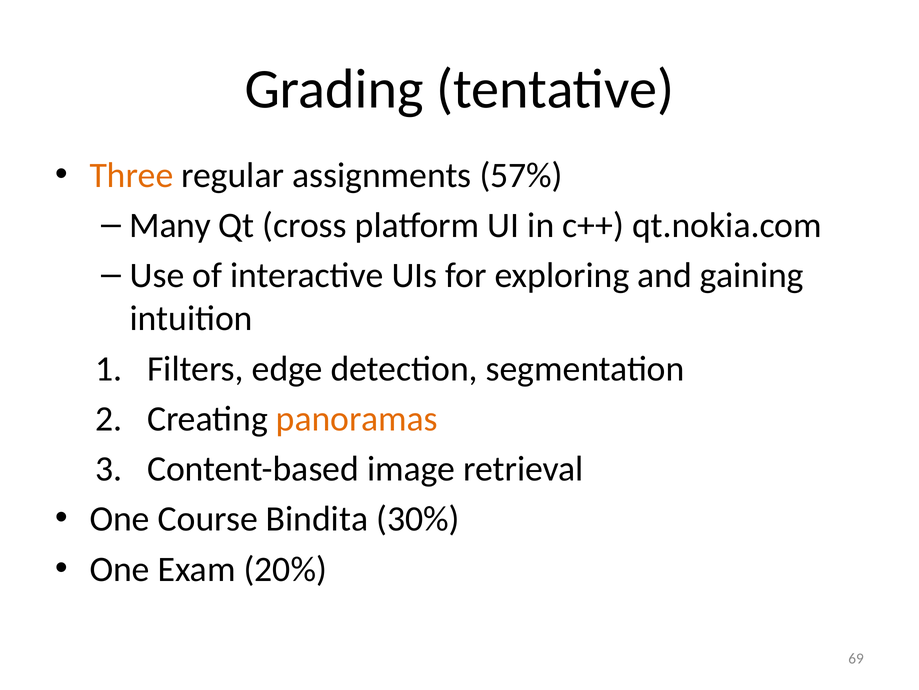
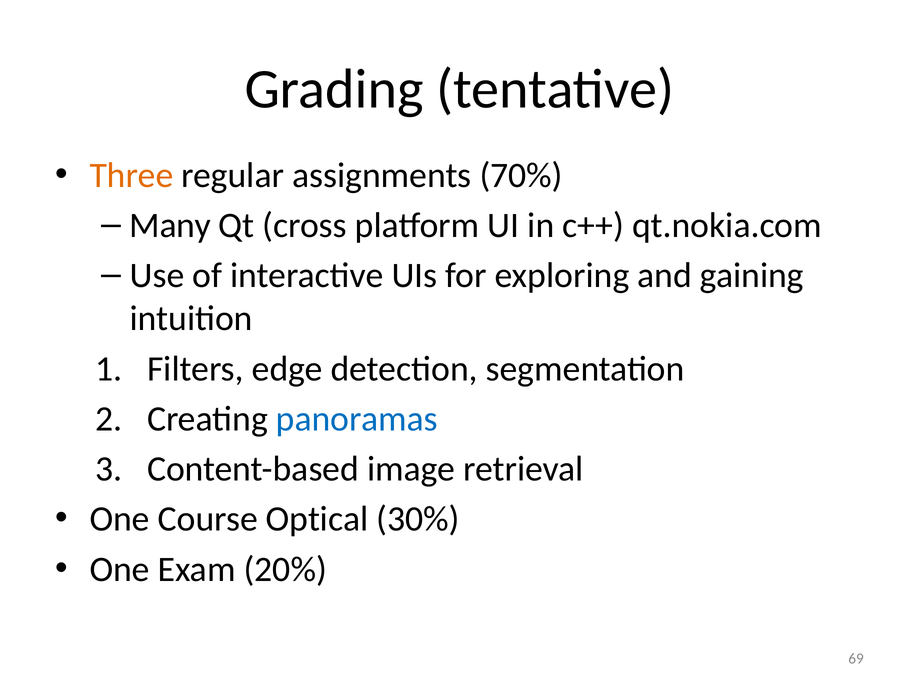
57%: 57% -> 70% (521, 175)
panoramas colour: orange -> blue (357, 418)
Bindita: Bindita -> Optical (317, 519)
